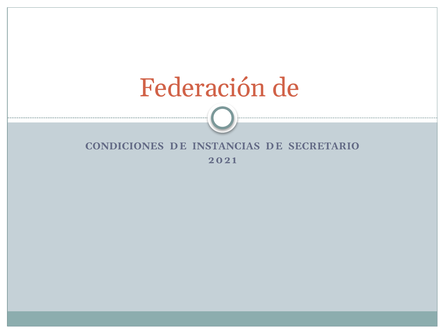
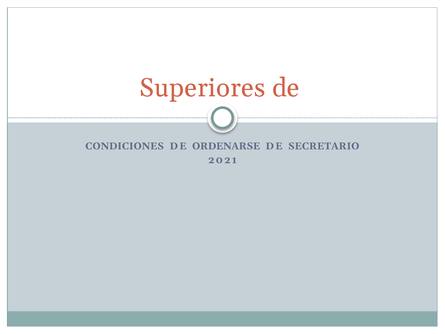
Federación: Federación -> Superiores (202, 88)
INSTANCIAS: INSTANCIAS -> ORDENARSE (226, 146)
